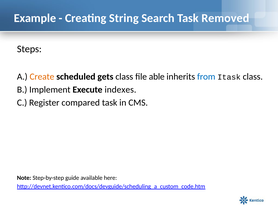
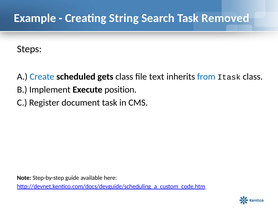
Create colour: orange -> blue (42, 76)
able: able -> text (157, 76)
indexes: indexes -> position (121, 89)
compared: compared -> document (81, 102)
